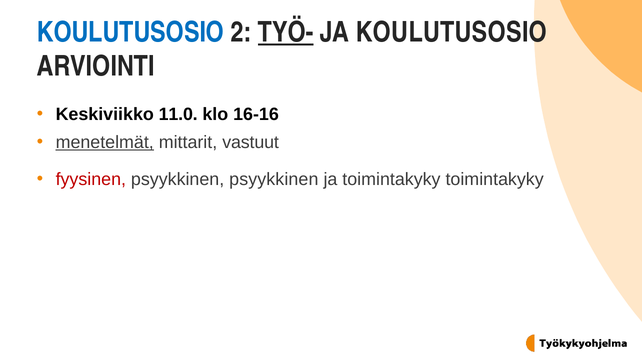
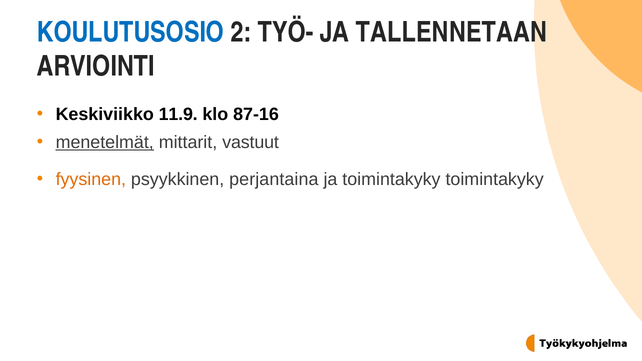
TYÖ- underline: present -> none (286, 32)
JA KOULUTUSOSIO: KOULUTUSOSIO -> TALLENNETAAN (452, 32)
11.0: 11.0 -> 11.9 (178, 114)
16-16: 16-16 -> 87-16 (256, 114)
fyysinen colour: red -> orange (91, 180)
psyykkinen psyykkinen: psyykkinen -> perjantaina (274, 180)
